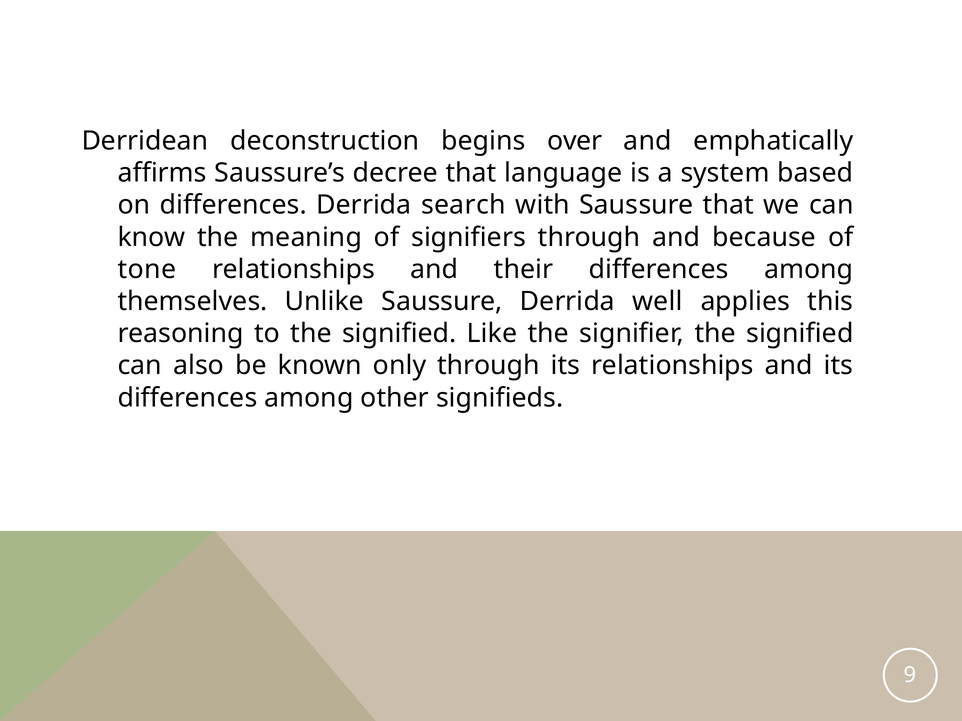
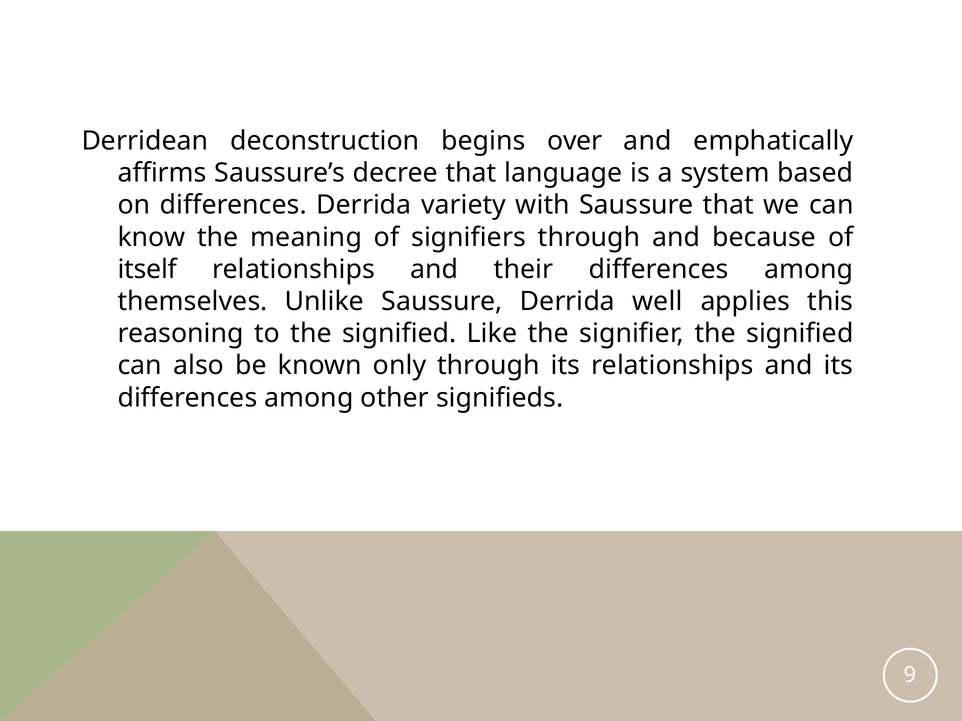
search: search -> variety (463, 205)
tone: tone -> itself (147, 270)
